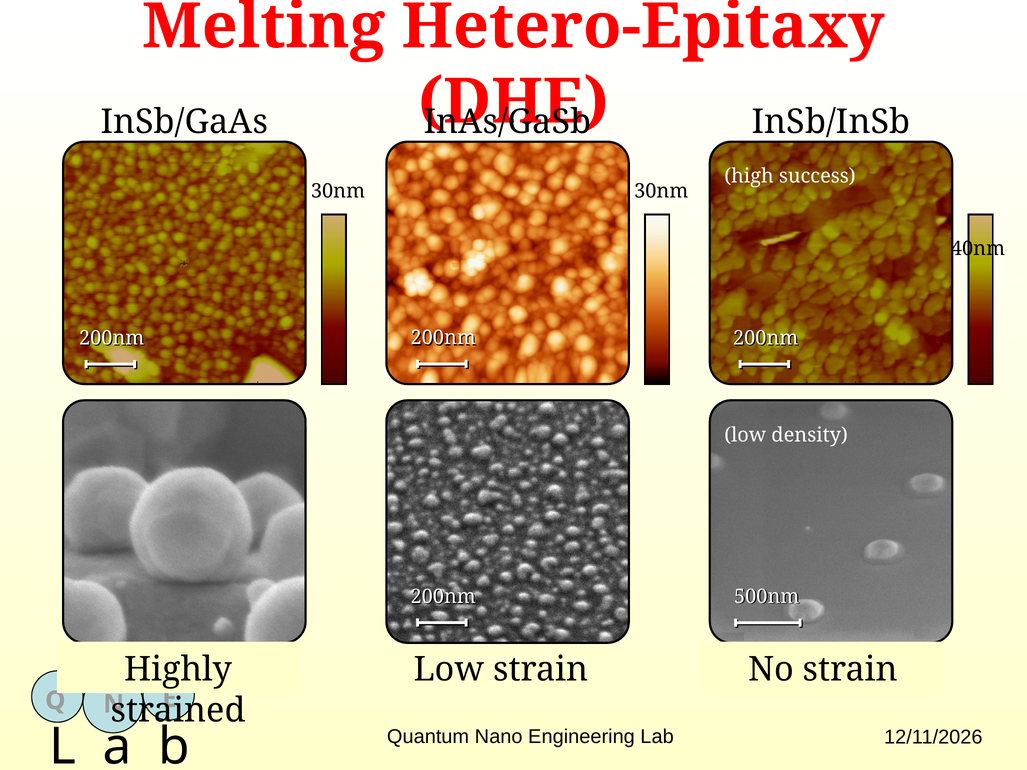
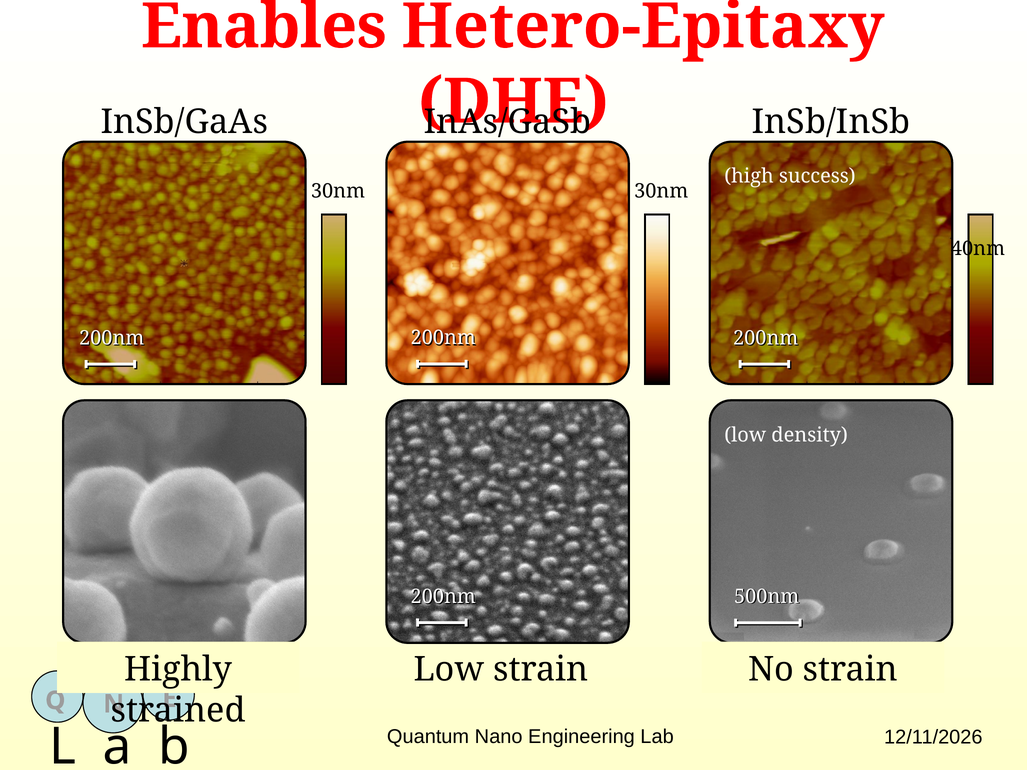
Melting: Melting -> Enables (264, 27)
